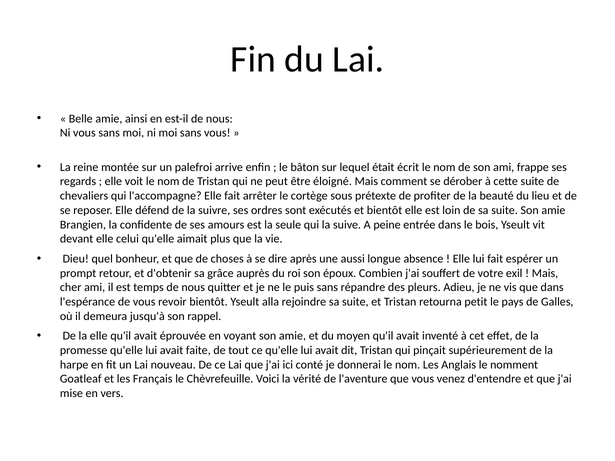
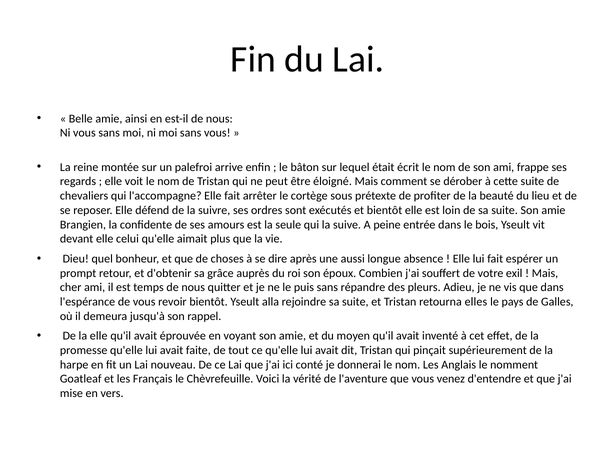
petit: petit -> elles (476, 302)
